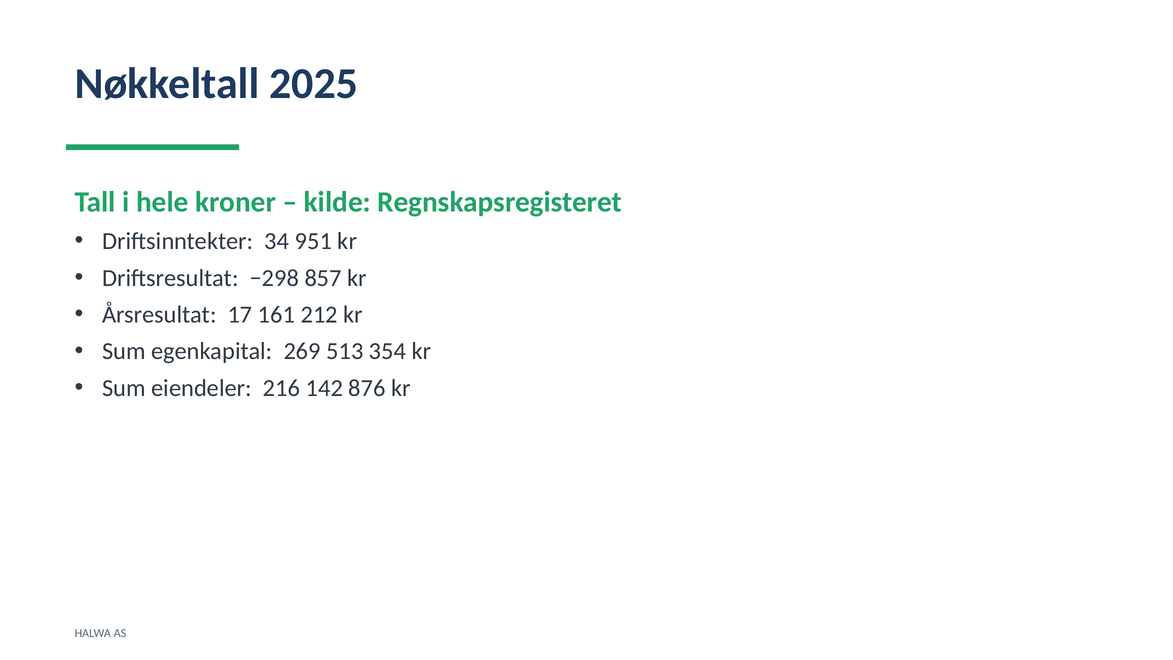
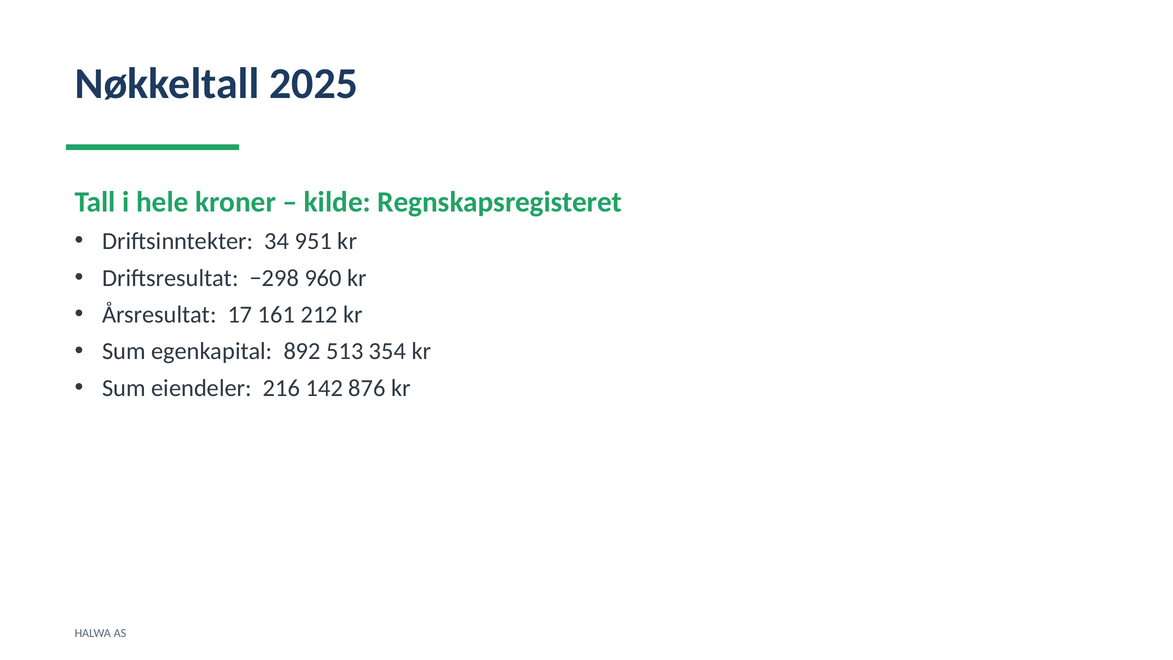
857: 857 -> 960 (323, 278)
269: 269 -> 892 (302, 351)
